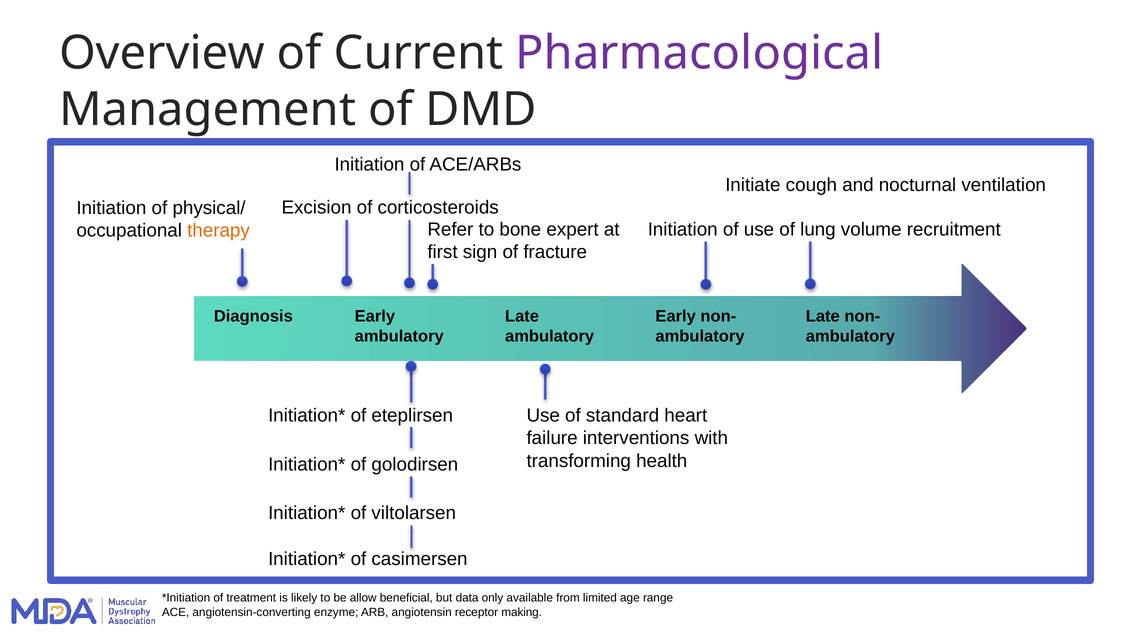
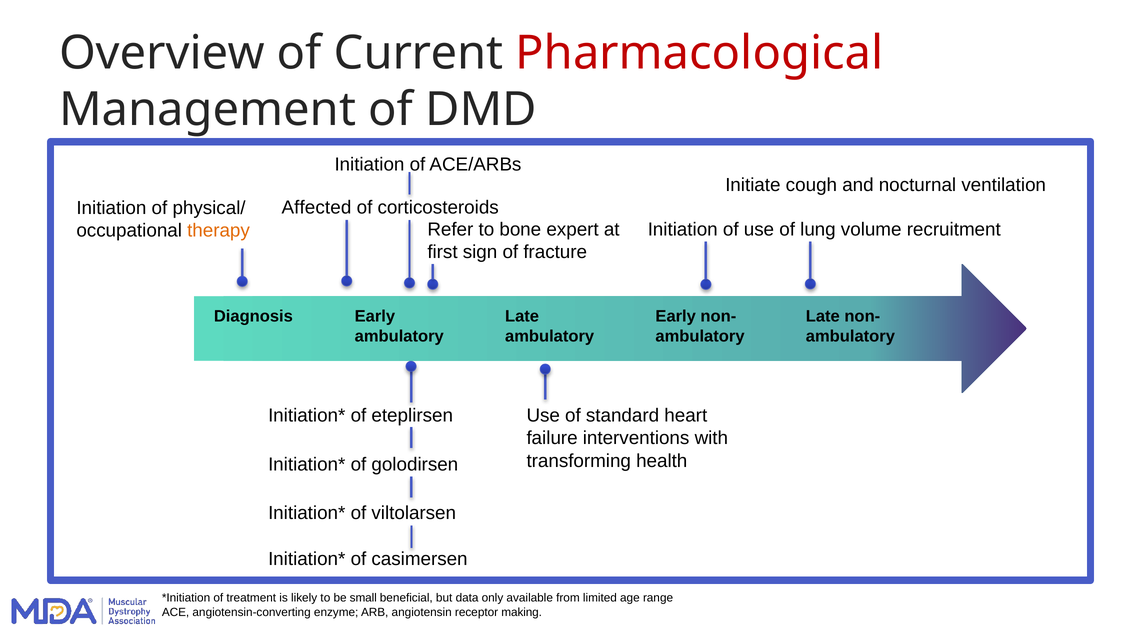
Pharmacological colour: purple -> red (699, 53)
Excision: Excision -> Affected (316, 207)
allow: allow -> small (363, 598)
